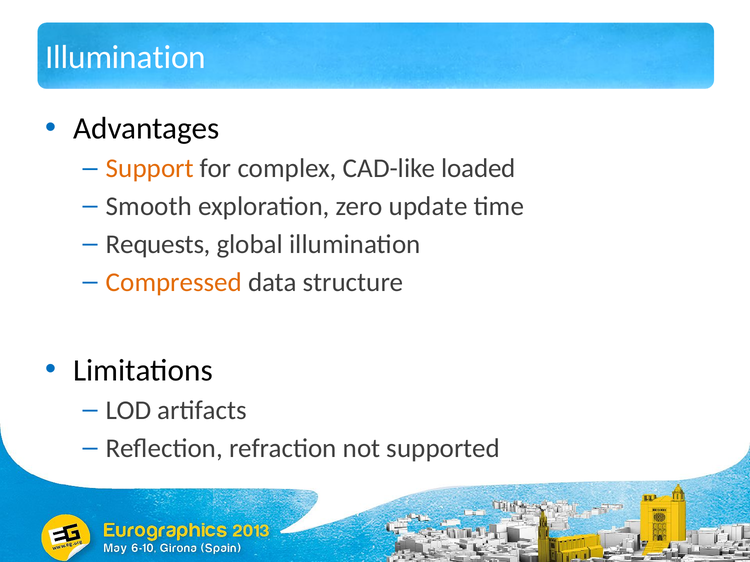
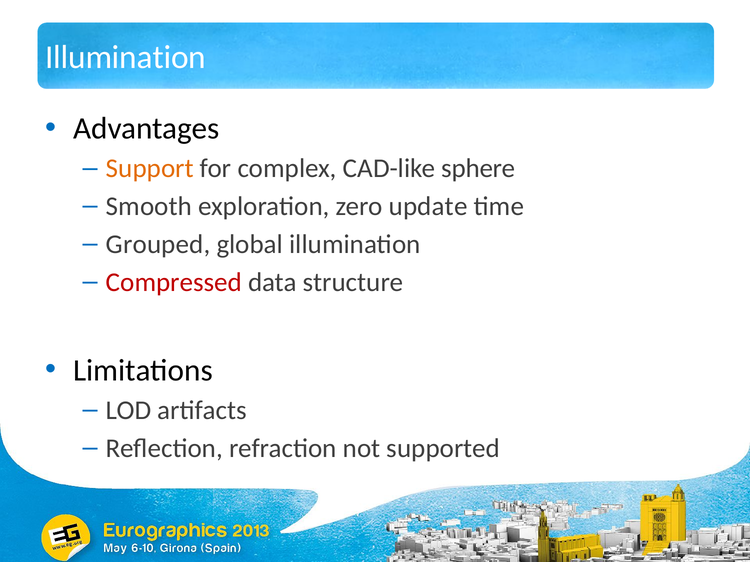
loaded: loaded -> sphere (478, 169)
Requests: Requests -> Grouped (158, 244)
Compressed colour: orange -> red (174, 282)
